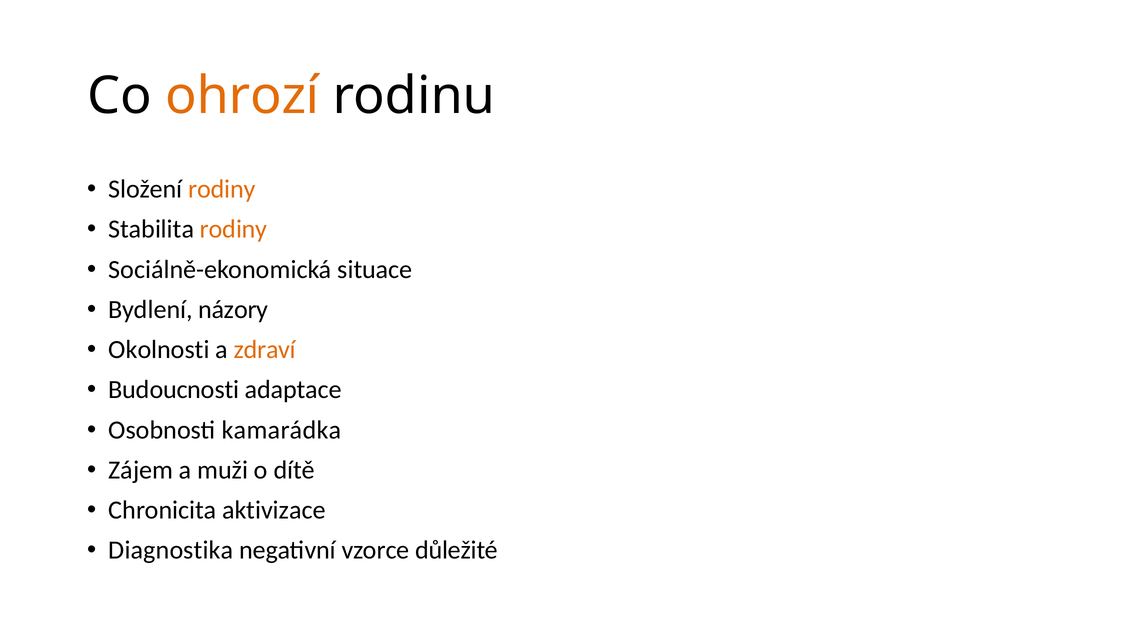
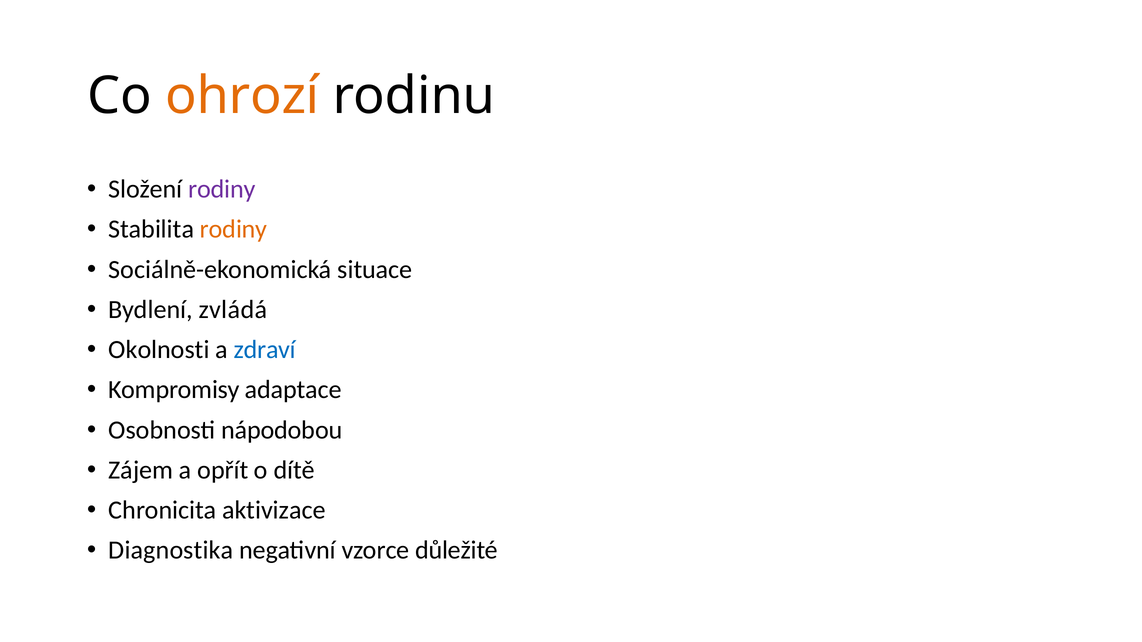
rodiny colour: orange -> purple (222, 189)
názory: názory -> zvládá (233, 310)
zdraví colour: orange -> blue (265, 350)
Budoucnosti: Budoucnosti -> Kompromisy (174, 390)
kamarádka: kamarádka -> nápodobou (282, 430)
muži: muži -> opřít (223, 470)
